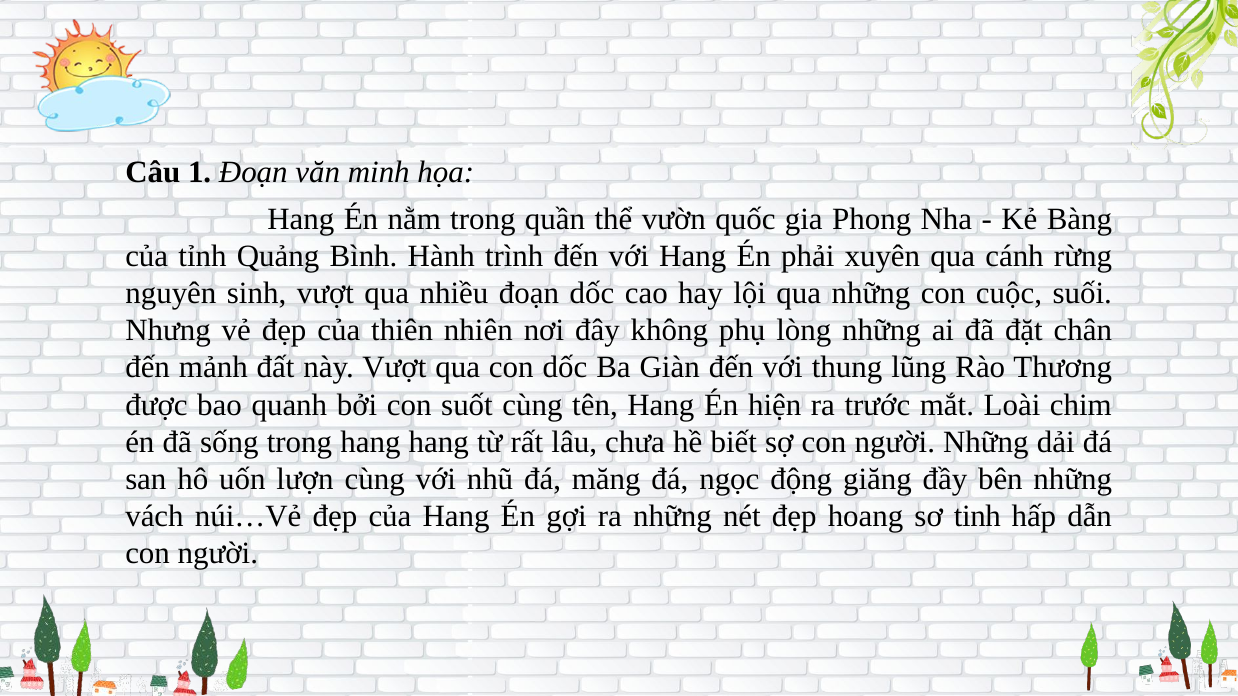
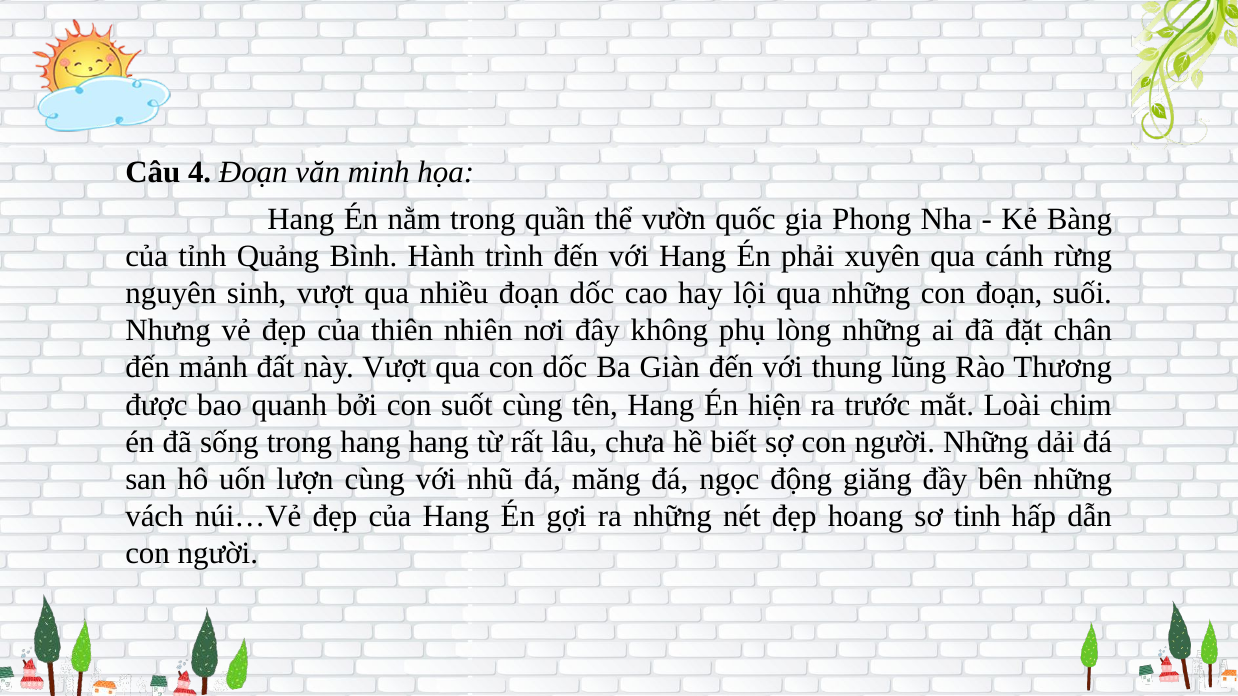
1: 1 -> 4 (200, 172)
con cuộc: cuộc -> đoạn (1009, 294)
